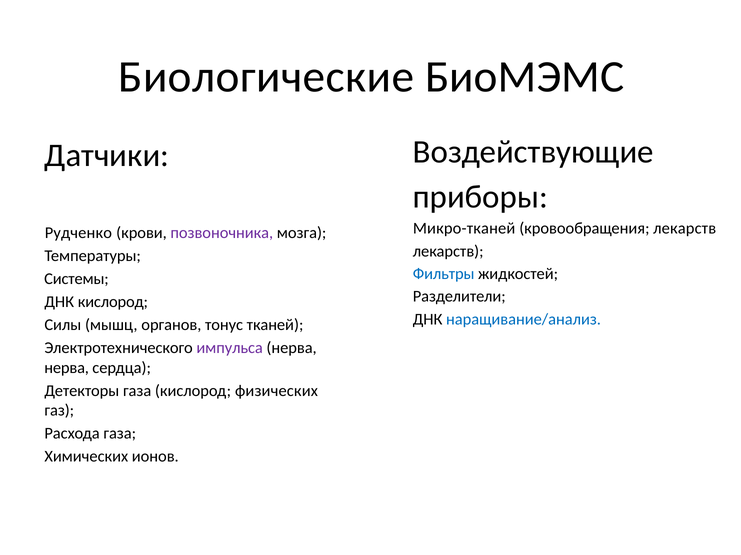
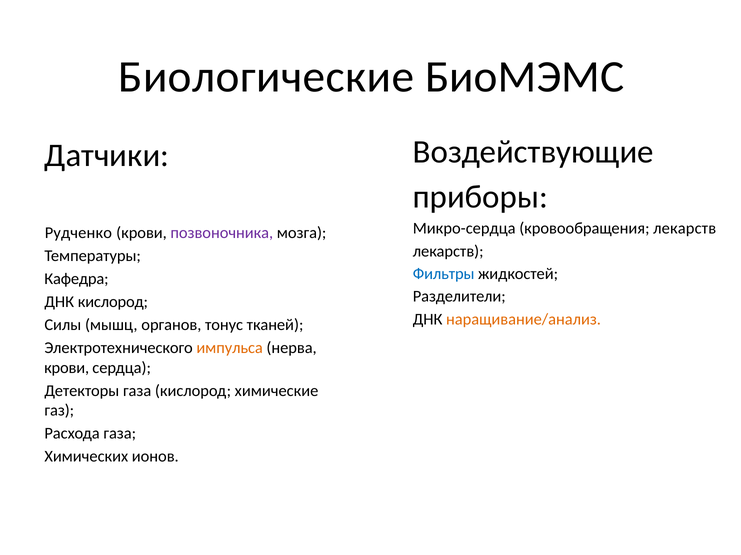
Микро-тканей: Микро-тканей -> Микро-сердца (464, 229)
Системы: Системы -> Кафедра (76, 279)
наращивание/анализ colour: blue -> orange (524, 320)
импульса colour: purple -> orange (230, 348)
нерва: нерва -> крови (67, 368)
физических: физических -> химические (277, 391)
